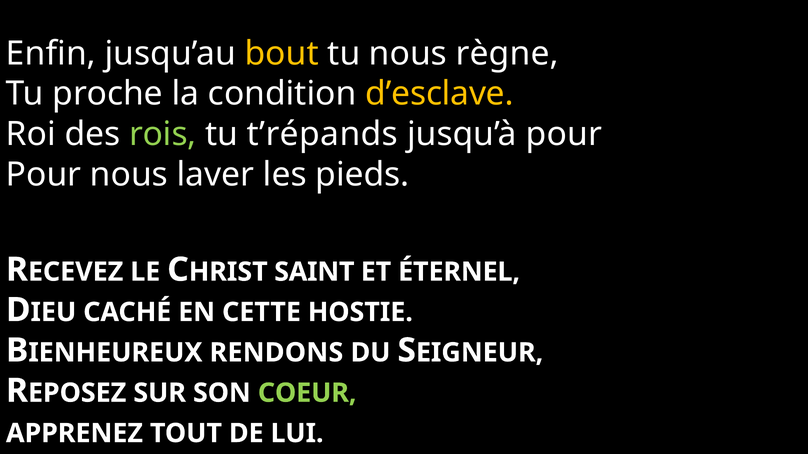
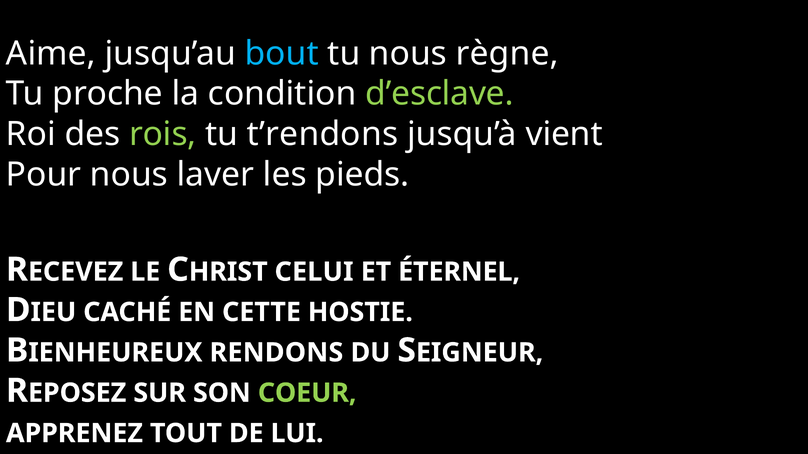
Enfin: Enfin -> Aime (51, 54)
bout colour: yellow -> light blue (282, 54)
d’esclave colour: yellow -> light green (439, 94)
t’répands: t’répands -> t’rendons (322, 134)
jusqu’à pour: pour -> vient (564, 134)
SAINT: SAINT -> CELUI (314, 272)
